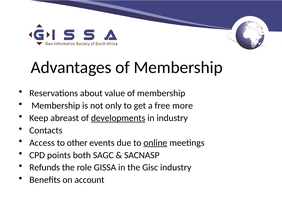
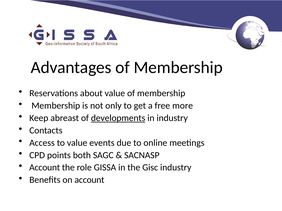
to other: other -> value (77, 143)
online underline: present -> none (155, 143)
Refunds: Refunds -> Account (45, 168)
